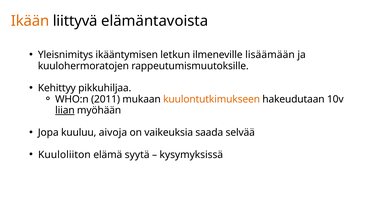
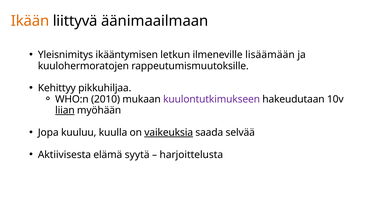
elämäntavoista: elämäntavoista -> äänimaailmaan (155, 21)
2011: 2011 -> 2010 (106, 99)
kuulontutkimukseen colour: orange -> purple (212, 99)
aivoja: aivoja -> kuulla (113, 132)
vaikeuksia underline: none -> present (169, 132)
Kuuloliiton: Kuuloliiton -> Aktiivisesta (64, 155)
kysymyksissä: kysymyksissä -> harjoittelusta (191, 155)
